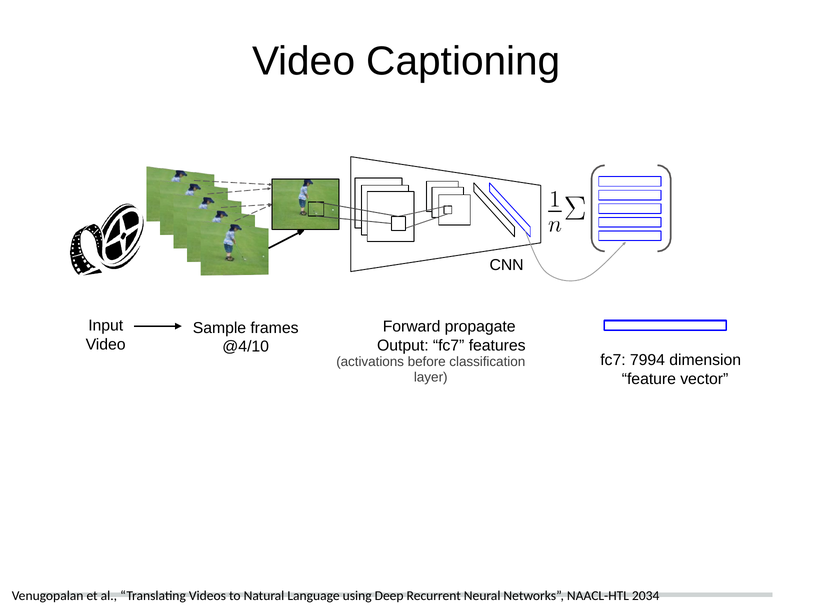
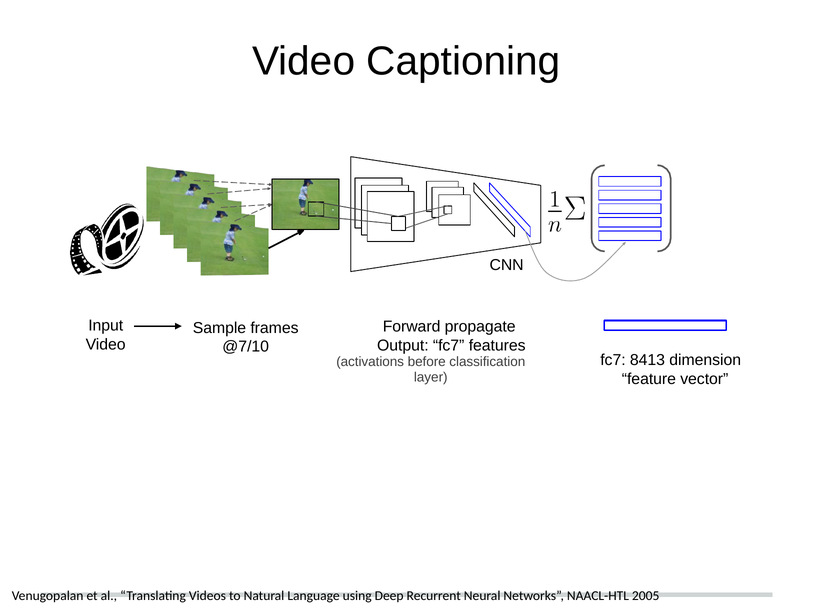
@4/10: @4/10 -> @7/10 (246, 347)
7994: 7994 -> 8413 (647, 361)
2034: 2034 -> 2005 (646, 597)
